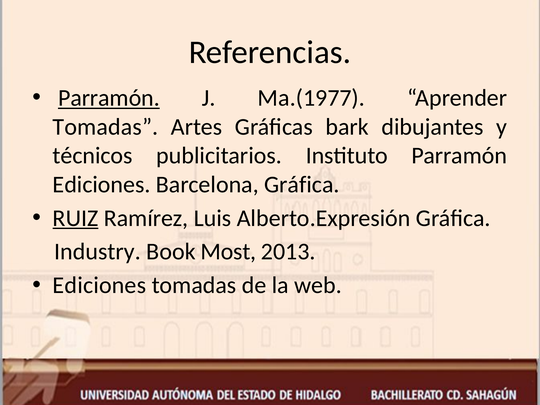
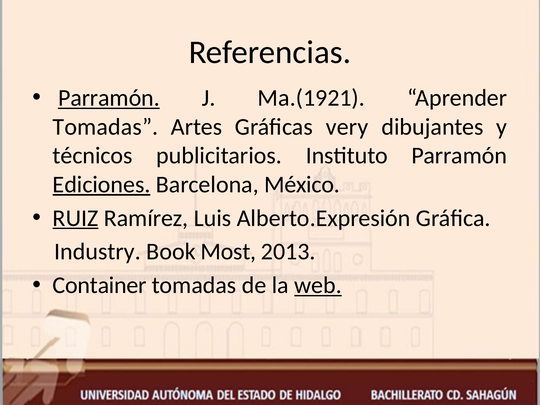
Ma.(1977: Ma.(1977 -> Ma.(1921 (311, 98)
bark: bark -> very (347, 127)
Ediciones underline: none -> present (102, 184)
Barcelona Gráfica: Gráfica -> México (302, 184)
Ediciones: Ediciones -> Container (100, 285)
web underline: none -> present (318, 285)
